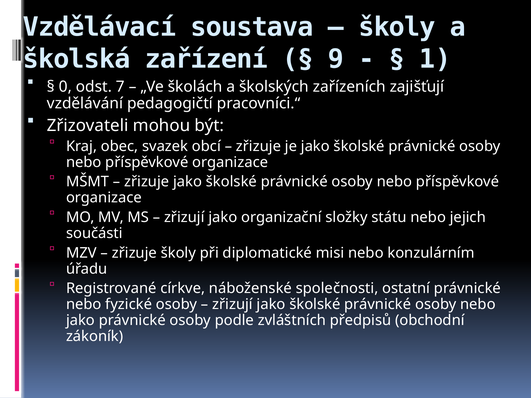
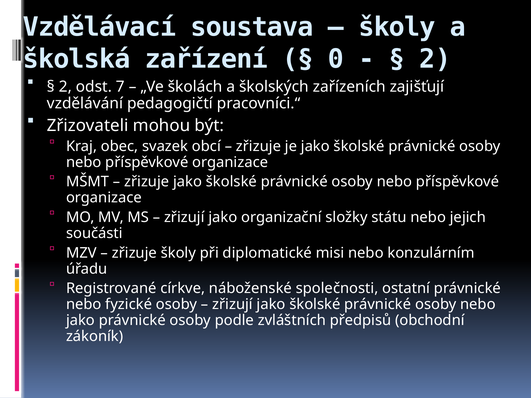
9: 9 -> 0 (336, 59)
1: 1 -> 2 (435, 59)
0: 0 -> 2 (65, 87)
